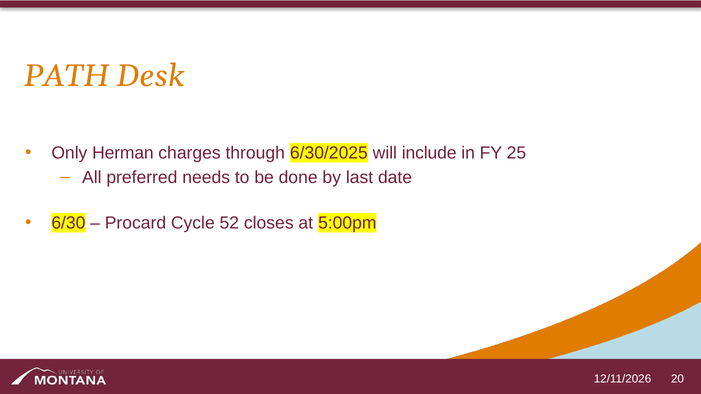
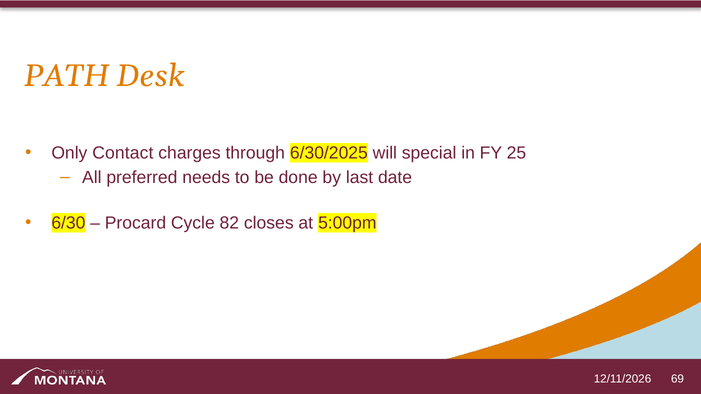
Herman: Herman -> Contact (123, 153)
include: include -> special (429, 153)
52: 52 -> 82 (229, 223)
20: 20 -> 69 (677, 379)
